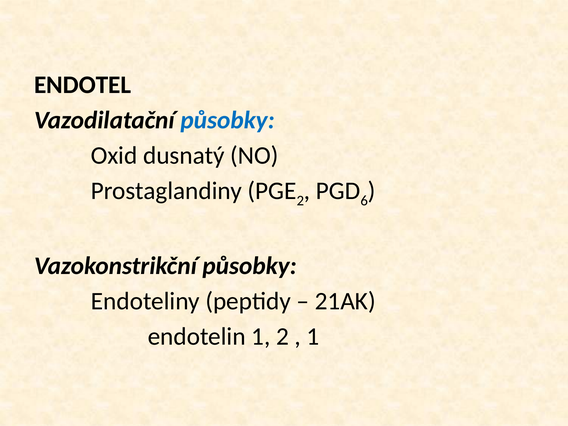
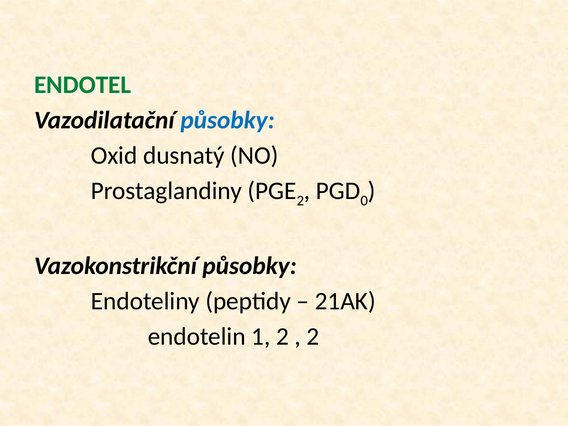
ENDOTEL colour: black -> green (83, 85)
6: 6 -> 0 (364, 201)
1: 1 -> 2 (313, 336)
